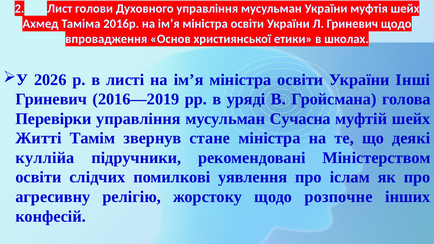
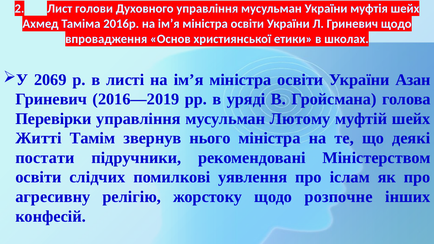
2026: 2026 -> 2069 (50, 80)
Інші: Інші -> Азан (413, 80)
Сучасна: Сучасна -> Лютому (300, 119)
стане: стане -> нього (210, 138)
куллійа: куллійа -> постати (45, 158)
